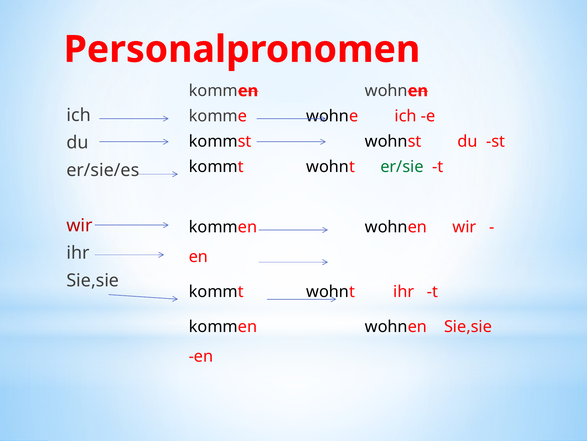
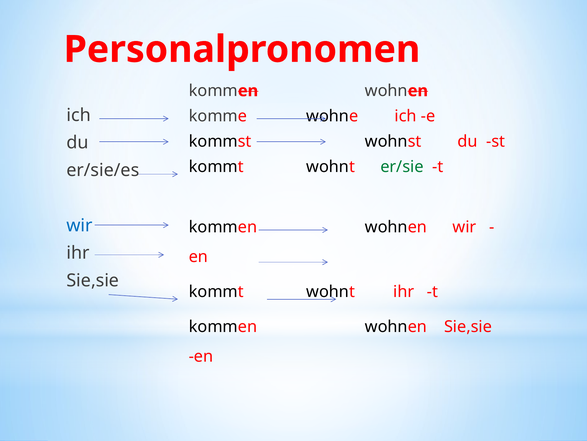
wir colour: red -> blue (80, 225)
